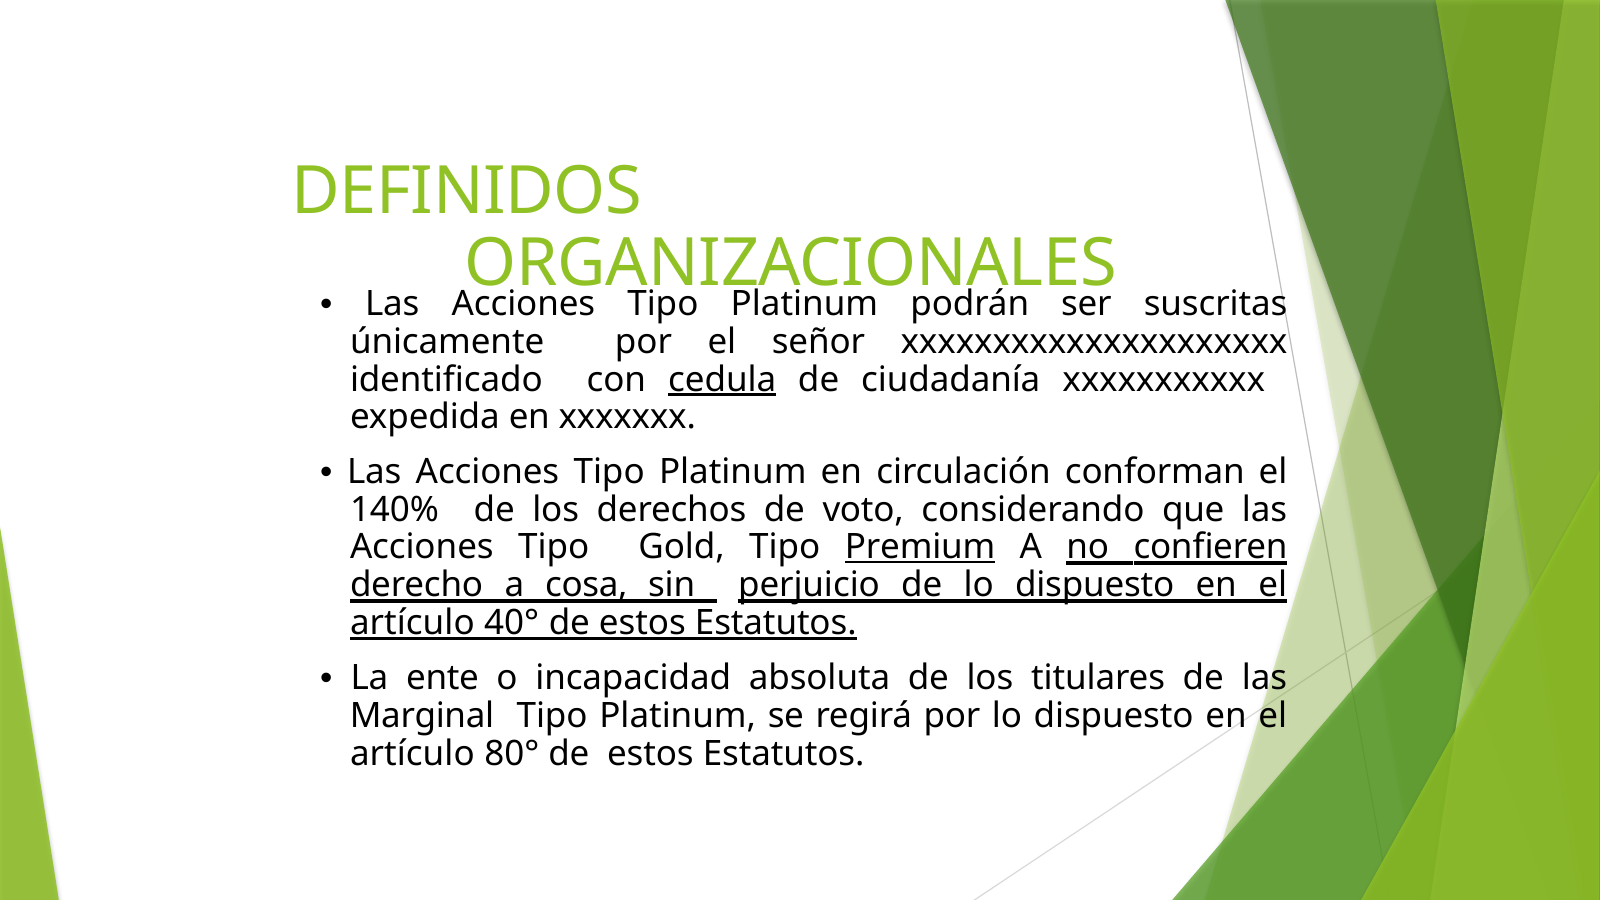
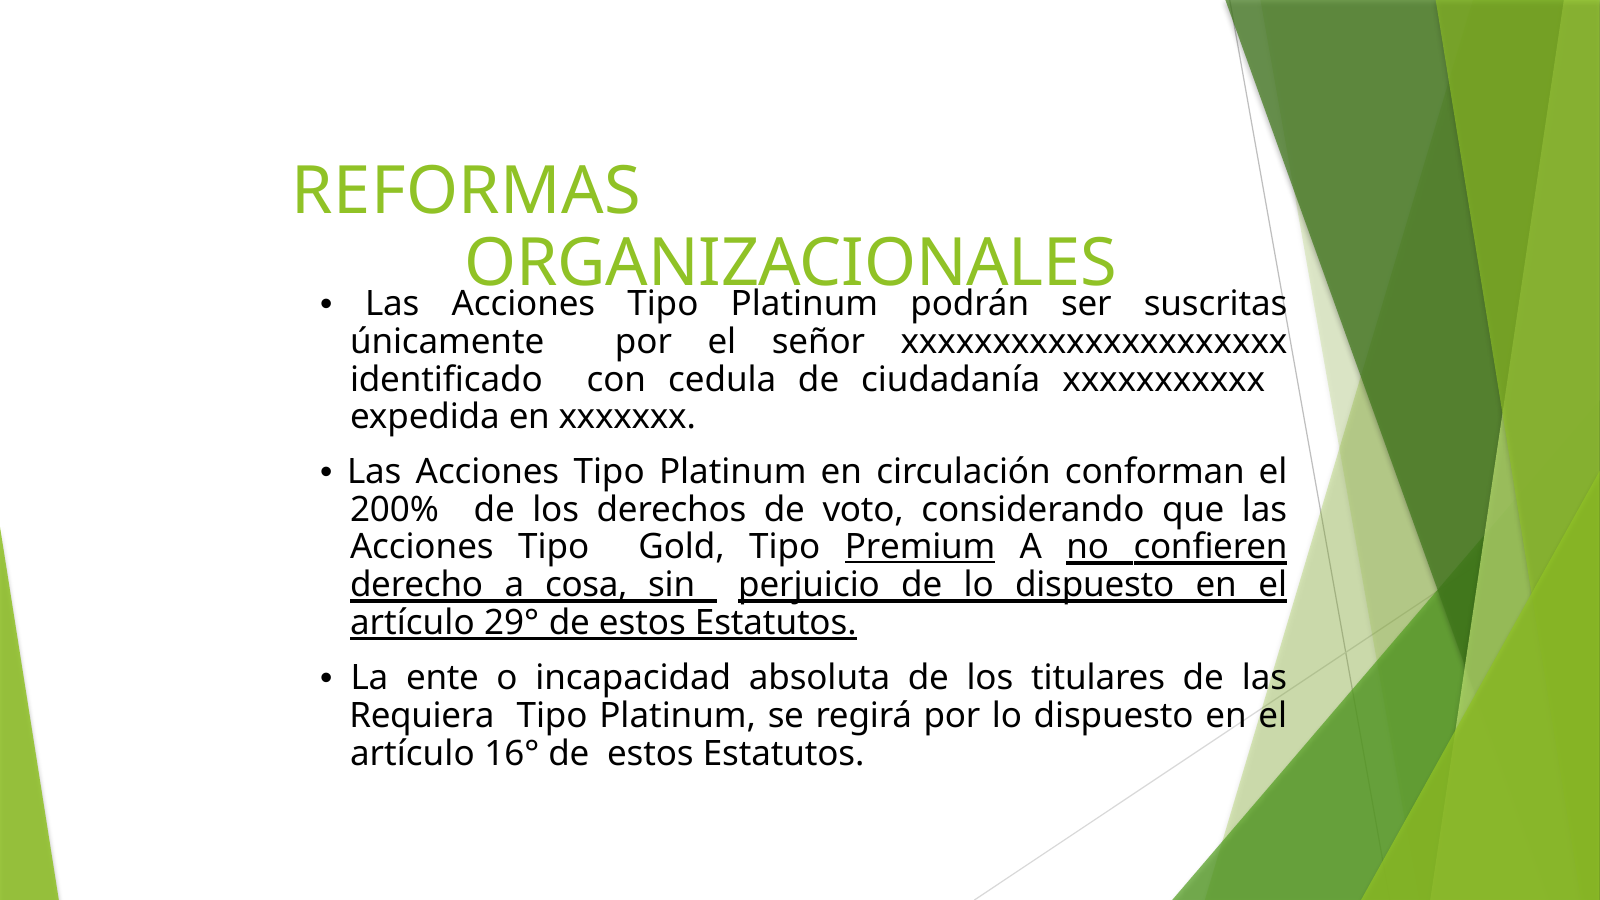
DEFINIDOS: DEFINIDOS -> REFORMAS (466, 192)
cedula underline: present -> none (722, 379)
140%: 140% -> 200% (394, 509)
40°: 40° -> 29° (512, 623)
Marginal: Marginal -> Requiera (422, 716)
80°: 80° -> 16° (512, 754)
